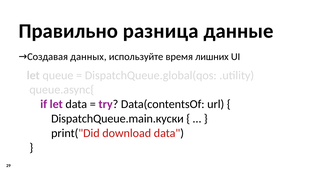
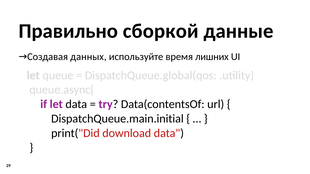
разница: разница -> сборкой (161, 31)
DispatchQueue.main.куски: DispatchQueue.main.куски -> DispatchQueue.main.initial (117, 119)
